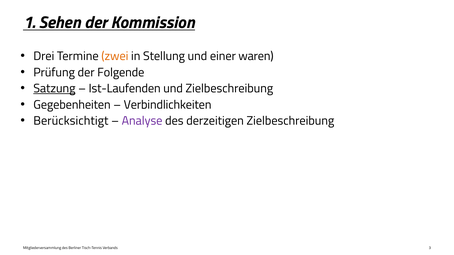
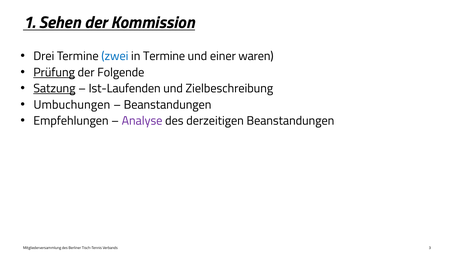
zwei colour: orange -> blue (115, 56)
in Stellung: Stellung -> Termine (164, 56)
Prüfung underline: none -> present (54, 72)
Gegebenheiten: Gegebenheiten -> Umbuchungen (72, 105)
Verbindlichkeiten: Verbindlichkeiten -> Beanstandungen (168, 105)
Berücksichtigt: Berücksichtigt -> Empfehlungen (71, 121)
derzeitigen Zielbeschreibung: Zielbeschreibung -> Beanstandungen (290, 121)
